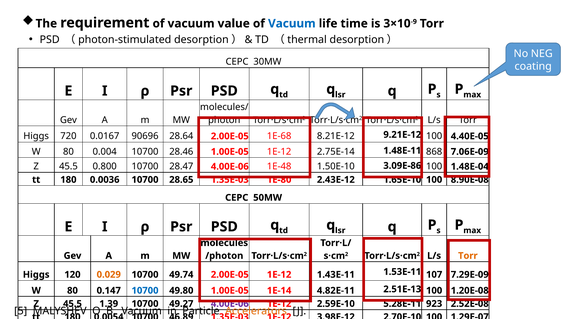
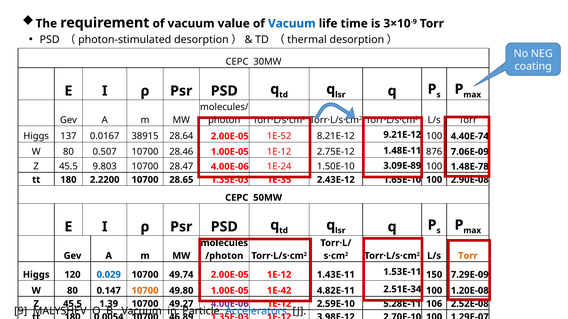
720: 720 -> 137 (68, 136)
90696: 90696 -> 38915 (145, 136)
1E-68: 1E-68 -> 1E-52 (279, 136)
4.40E-05: 4.40E-05 -> 4.40E-74 (470, 136)
0.004: 0.004 -> 0.507 (105, 152)
2.75E-14: 2.75E-14 -> 2.75E-12 (336, 152)
868: 868 -> 876 (434, 152)
0.800: 0.800 -> 9.803 (105, 167)
1E-48: 1E-48 -> 1E-24 (279, 167)
3.09E-86: 3.09E-86 -> 3.09E-89 (402, 166)
1.48E-04: 1.48E-04 -> 1.48E-78 (470, 167)
0.0036: 0.0036 -> 2.2200 (105, 180)
1E-80: 1E-80 -> 1E-35 (279, 180)
8.90E-08: 8.90E-08 -> 2.90E-08 (470, 180)
0.029 colour: orange -> blue (109, 275)
107: 107 -> 150 (434, 275)
10700 colour: blue -> orange (145, 291)
1E-14: 1E-14 -> 1E-42 (279, 291)
2.51E-13: 2.51E-13 -> 2.51E-34 (402, 290)
923: 923 -> 106 (434, 304)
5: 5 -> 9 (21, 312)
Accelerators colour: orange -> blue (256, 312)
